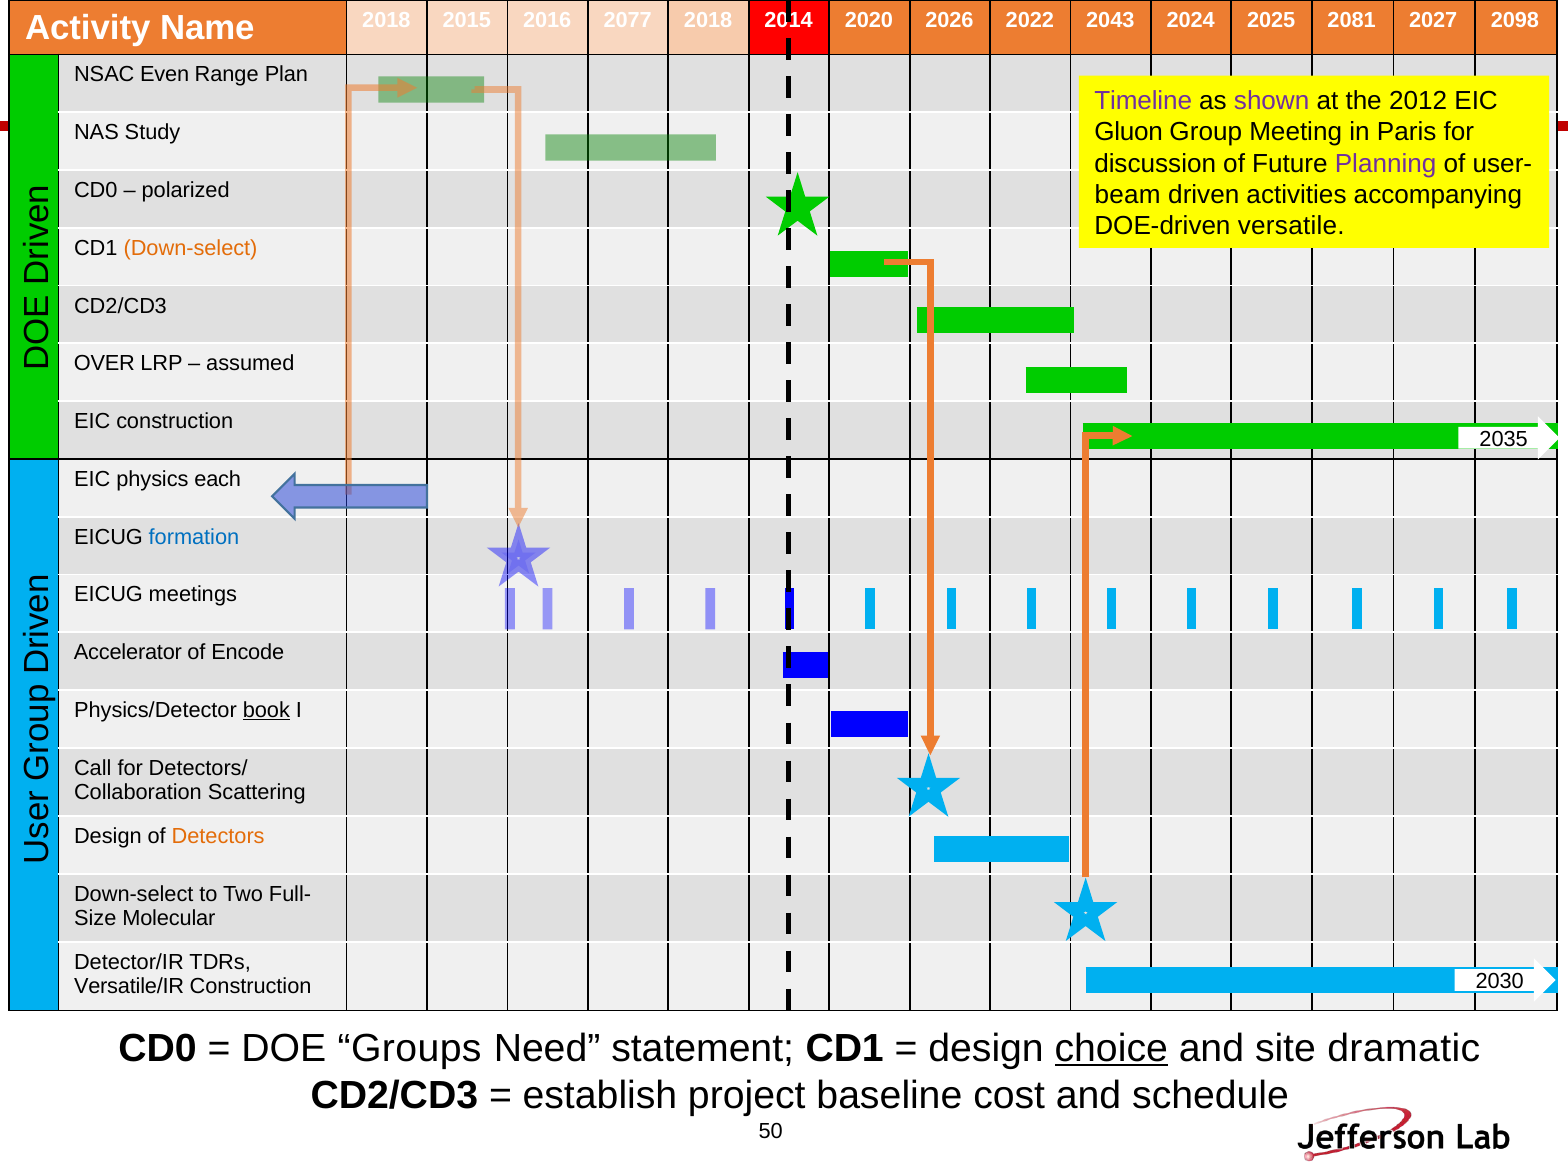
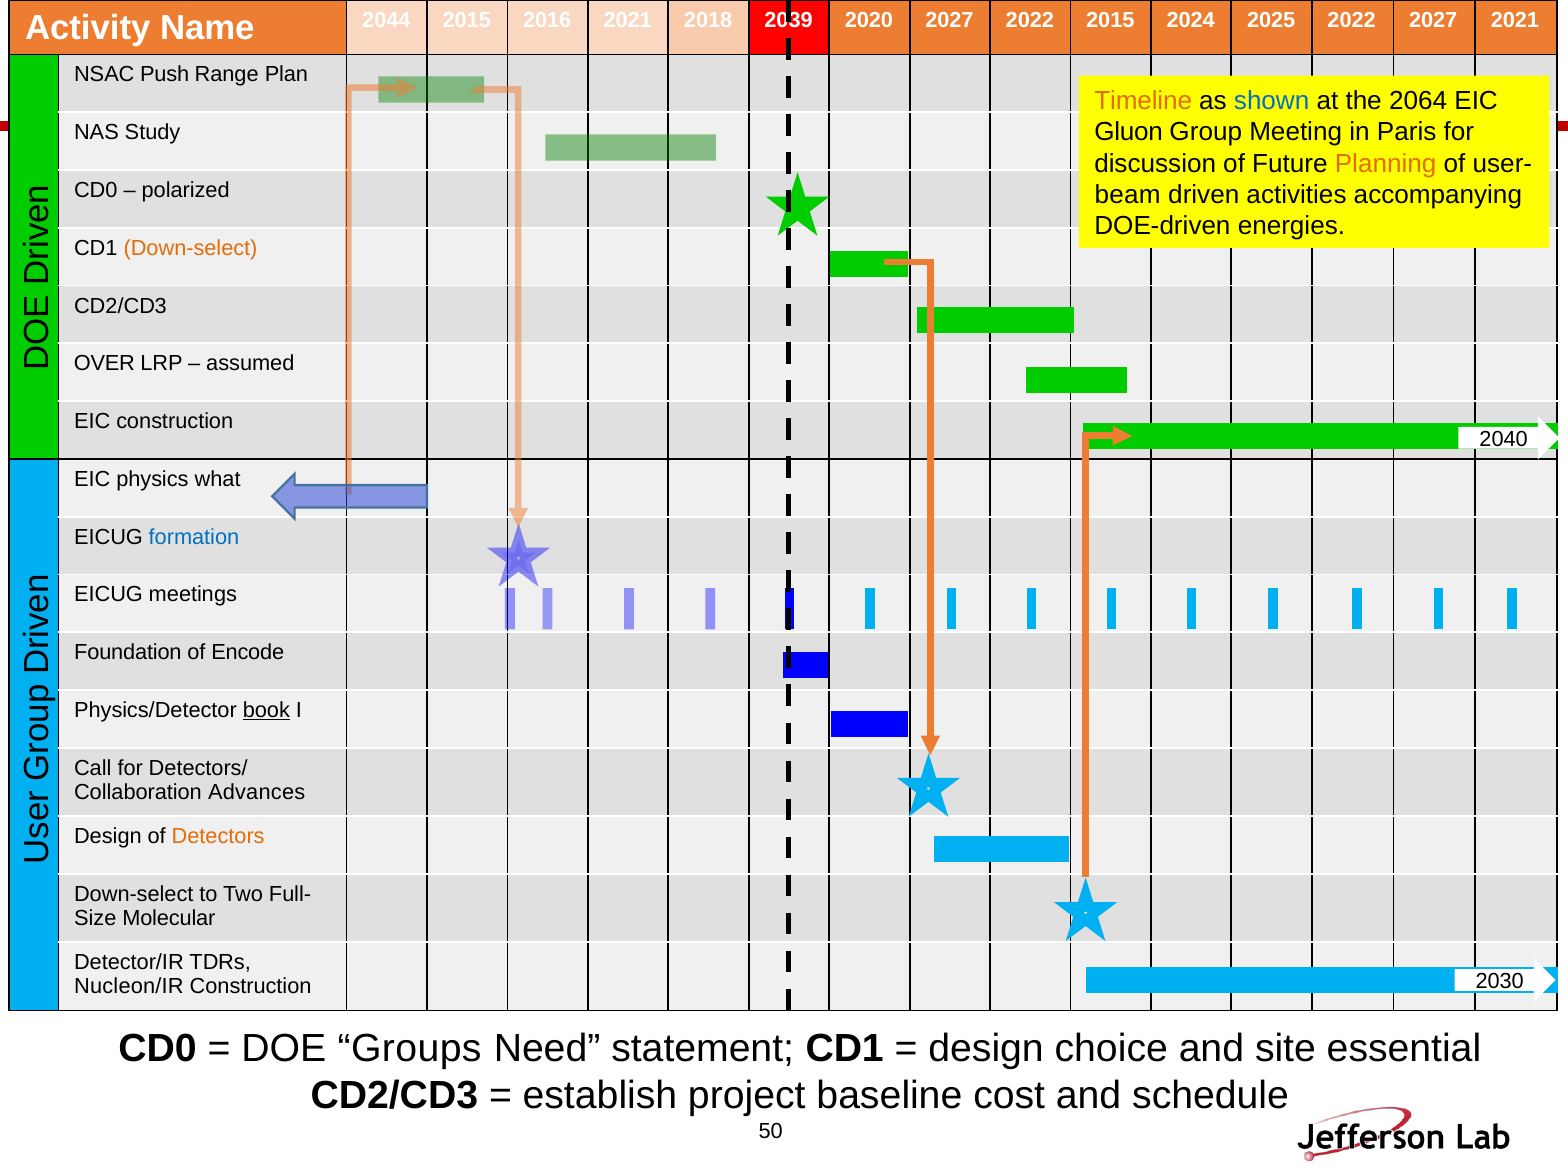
Name 2018: 2018 -> 2044 (386, 20)
2016 2077: 2077 -> 2021 (628, 20)
2014: 2014 -> 2039 (789, 20)
2020 2026: 2026 -> 2027 (949, 20)
2022 2043: 2043 -> 2015 (1110, 20)
2025 2081: 2081 -> 2022 (1352, 20)
2027 2098: 2098 -> 2021 (1515, 20)
Even: Even -> Push (165, 75)
Timeline colour: purple -> orange (1143, 101)
shown colour: purple -> blue (1272, 101)
2012: 2012 -> 2064 (1418, 101)
Planning colour: purple -> orange (1386, 164)
versatile: versatile -> energies (1291, 226)
2035: 2035 -> 2040 (1504, 439)
each: each -> what (218, 479)
Accelerator: Accelerator -> Foundation (128, 653)
Scattering: Scattering -> Advances (257, 792)
Versatile/IR: Versatile/IR -> Nucleon/IR (129, 987)
choice underline: present -> none (1111, 1048)
dramatic: dramatic -> essential (1404, 1048)
